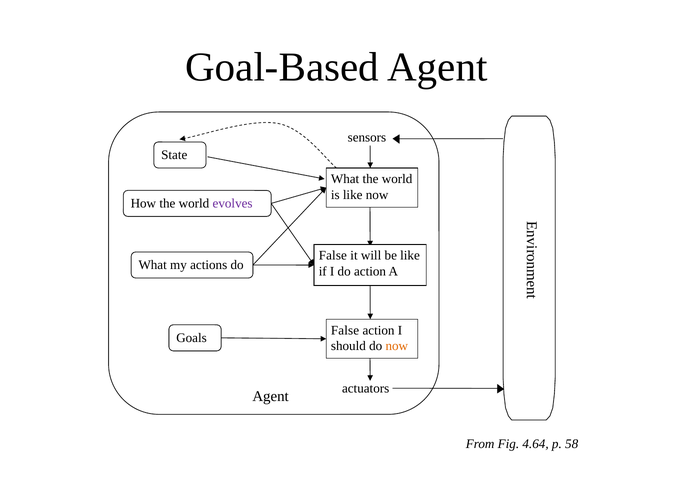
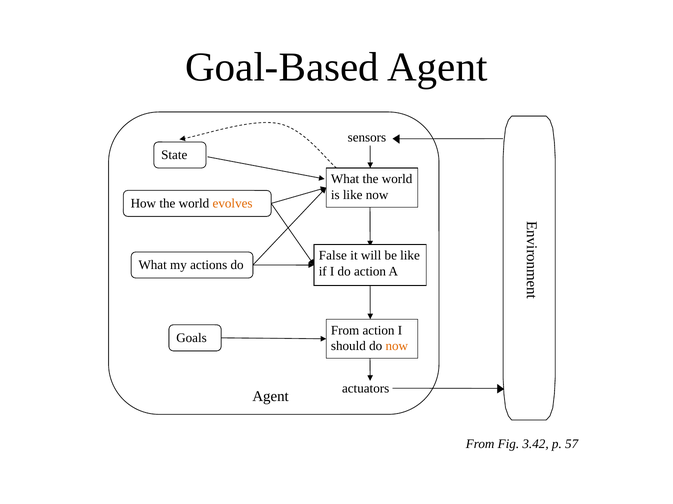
evolves colour: purple -> orange (233, 204)
False: False -> From (345, 331)
4.64: 4.64 -> 3.42 (536, 445)
58: 58 -> 57 (572, 445)
